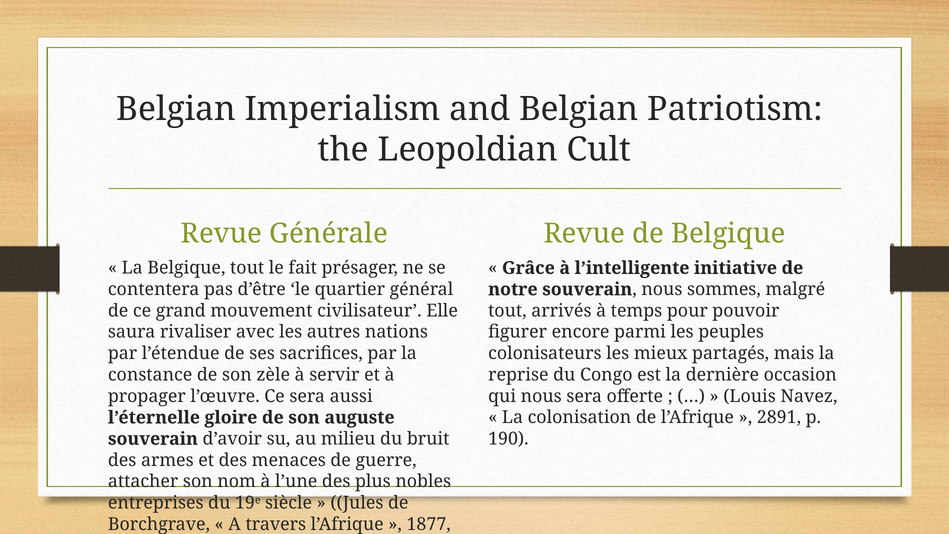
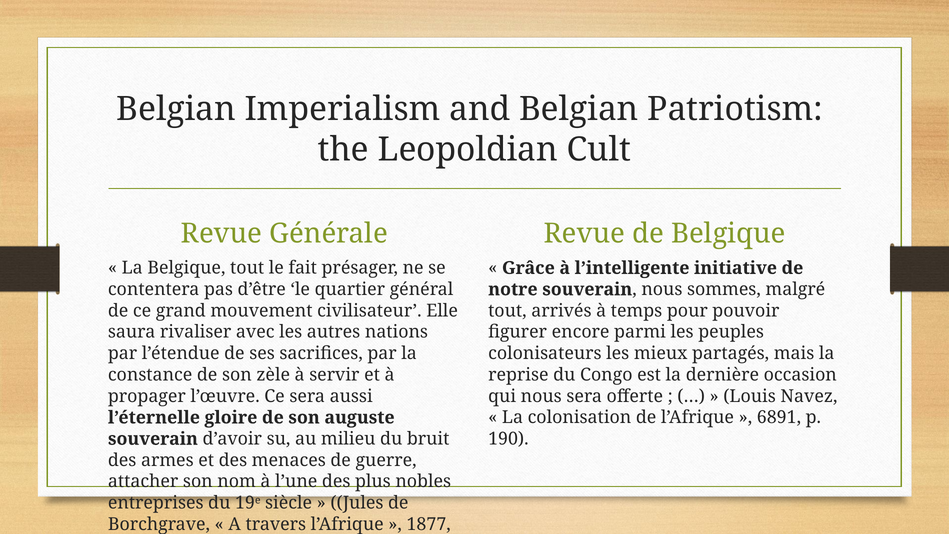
2891: 2891 -> 6891 (779, 417)
